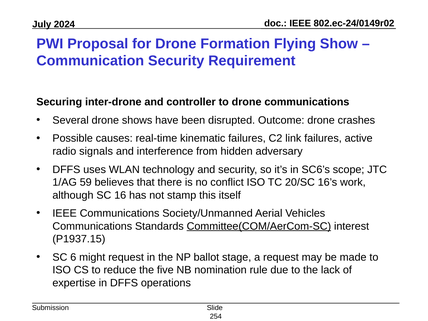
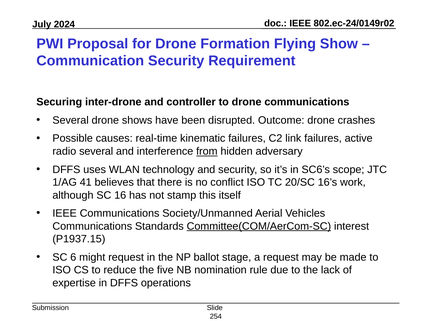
radio signals: signals -> several (96, 151)
from underline: none -> present (207, 151)
59: 59 -> 41 (86, 182)
